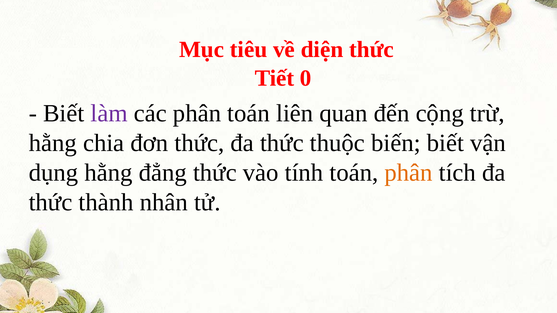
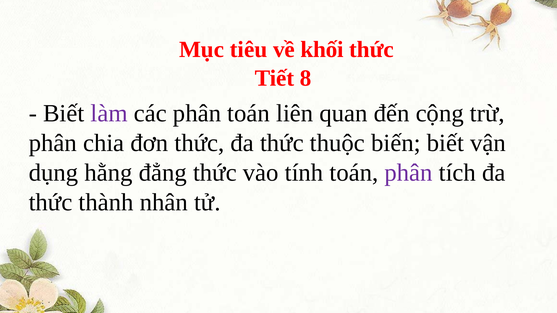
diện: diện -> khối (322, 50)
0: 0 -> 8 (306, 78)
hằng: hằng -> phân (53, 143)
phân colour: orange -> purple (409, 173)
